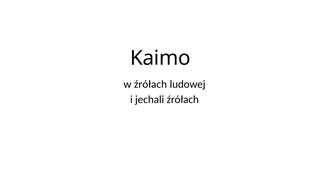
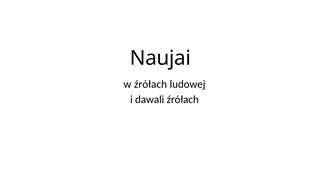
Kaimo: Kaimo -> Naujai (160, 58)
jechali: jechali -> dawali (150, 99)
